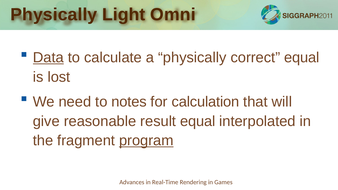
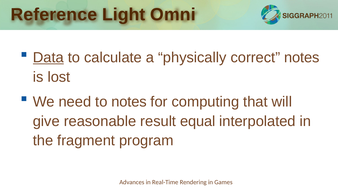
Physically: Physically -> Reference (54, 15)
correct equal: equal -> notes (302, 58)
calculation: calculation -> computing (205, 102)
program underline: present -> none (146, 141)
